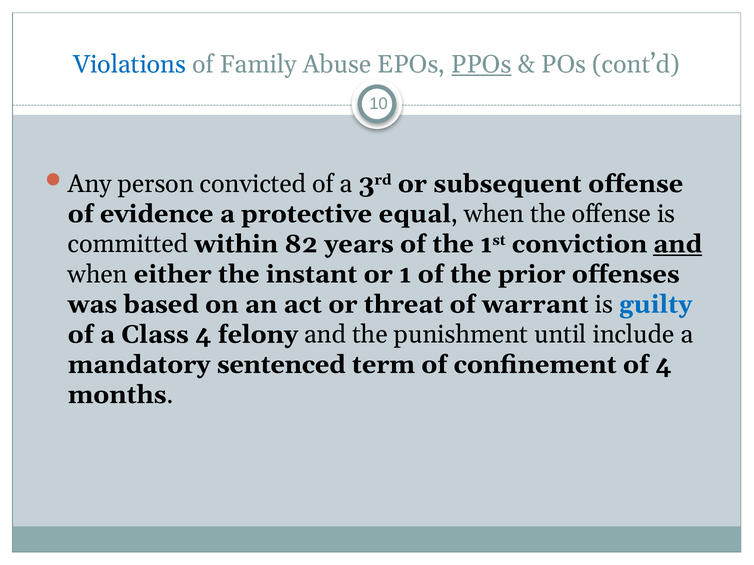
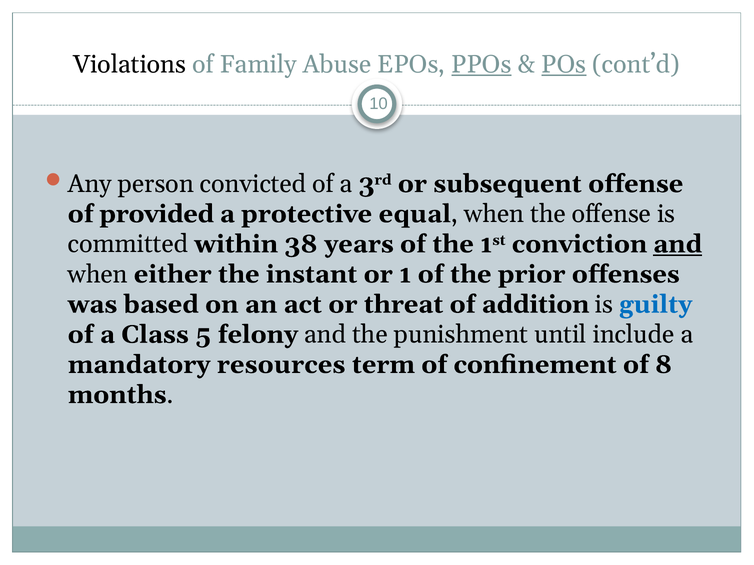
Violations colour: blue -> black (130, 64)
POs underline: none -> present (564, 64)
evidence: evidence -> provided (157, 214)
82: 82 -> 38 (301, 244)
warrant: warrant -> addition (536, 305)
Class 4: 4 -> 5 (203, 335)
sentenced: sentenced -> resources (281, 365)
of 4: 4 -> 8 (664, 365)
